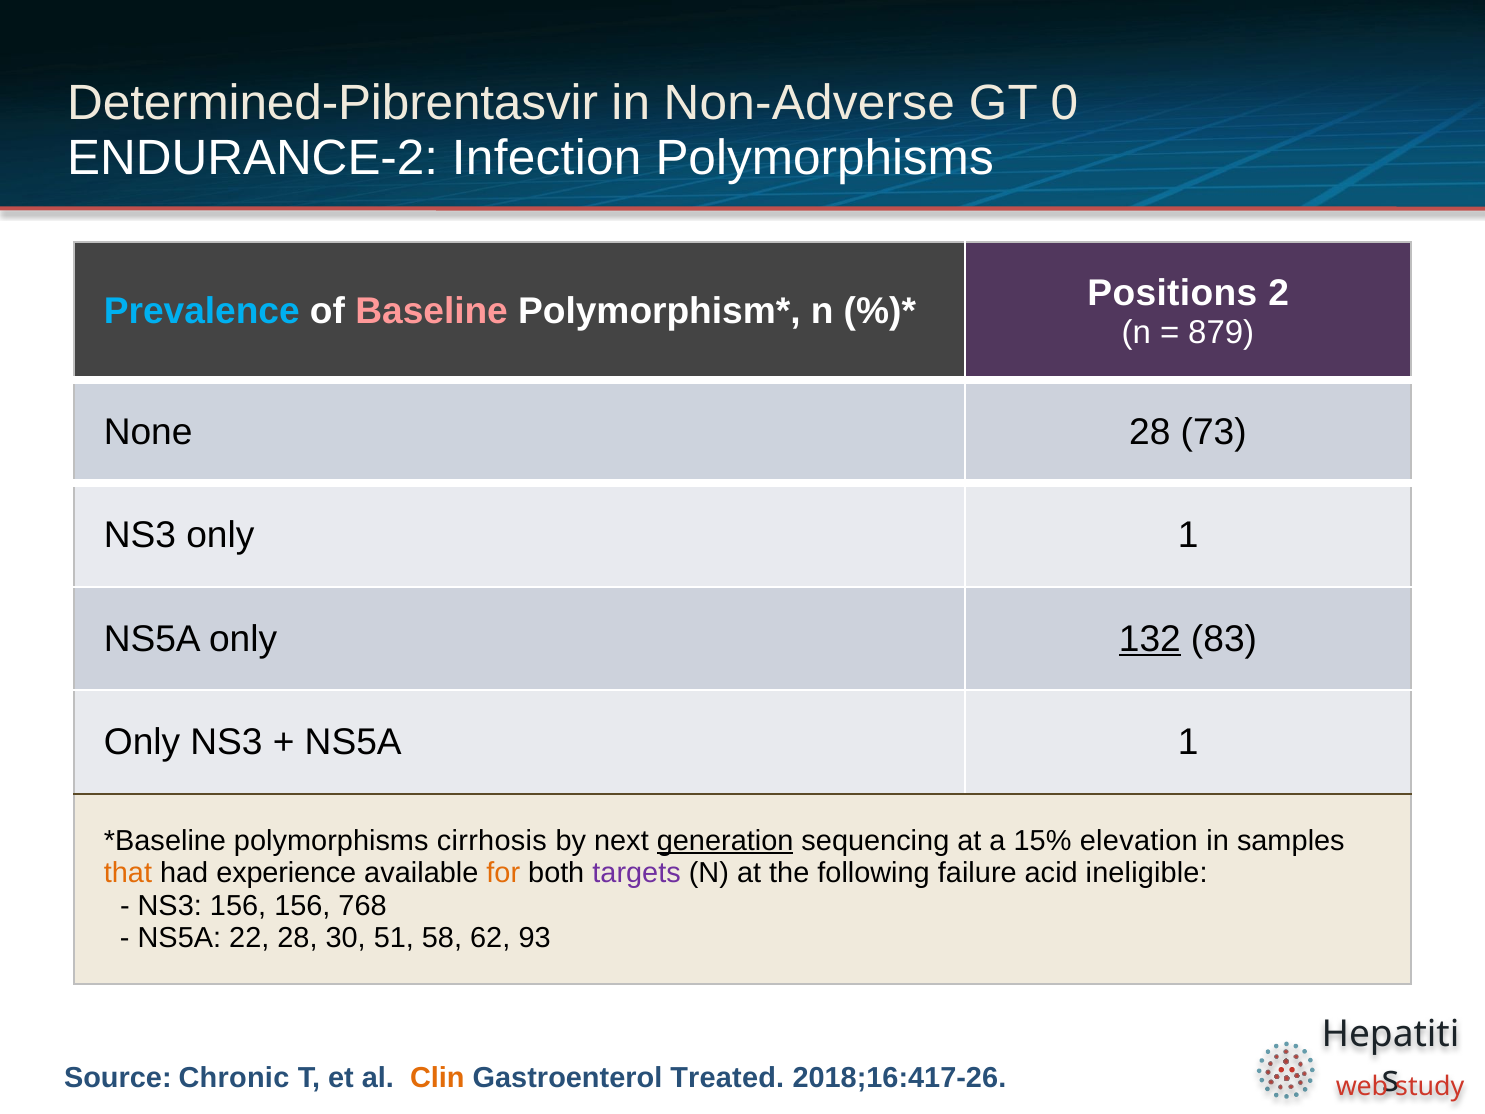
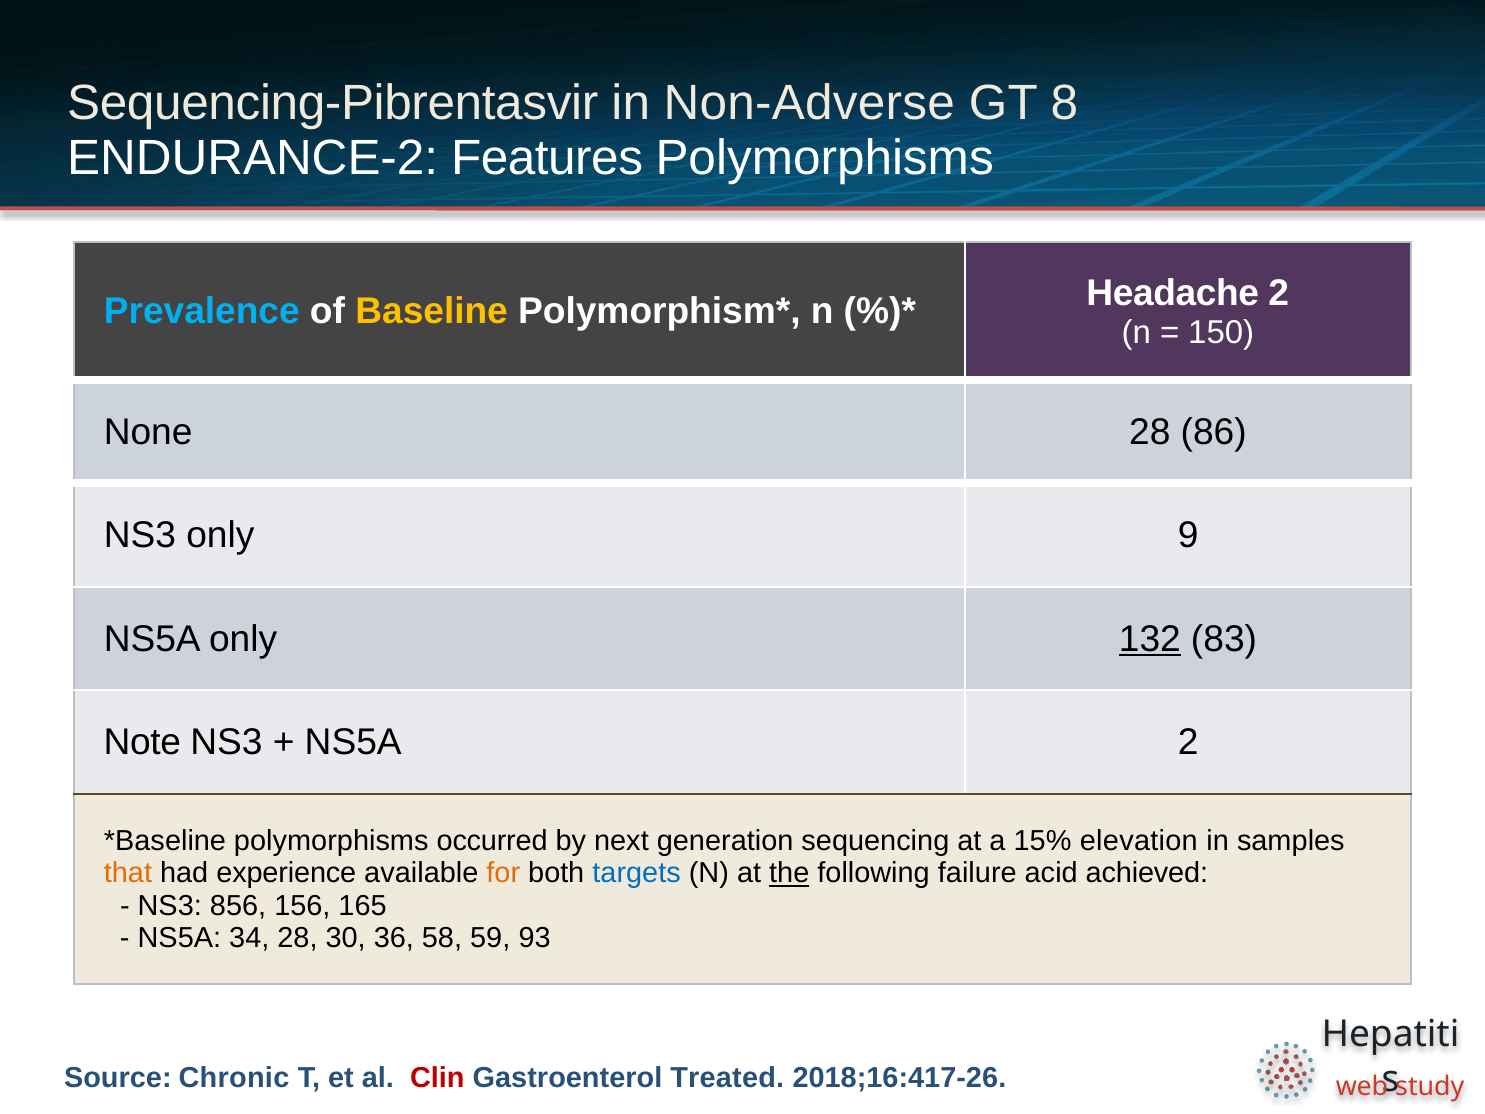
Determined-Pibrentasvir: Determined-Pibrentasvir -> Sequencing-Pibrentasvir (333, 103)
0: 0 -> 8 (1064, 103)
Infection: Infection -> Features (547, 158)
Baseline colour: pink -> yellow (432, 311)
Positions: Positions -> Headache (1173, 293)
879: 879 -> 150 (1221, 332)
73: 73 -> 86 (1214, 432)
only 1: 1 -> 9 (1188, 536)
Only: Only -> Note (142, 742)
NS5A 1: 1 -> 2 (1188, 742)
cirrhosis: cirrhosis -> occurred (492, 841)
generation underline: present -> none (725, 841)
targets colour: purple -> blue (637, 873)
the underline: none -> present (789, 873)
ineligible: ineligible -> achieved (1147, 873)
NS3 156: 156 -> 856 (238, 905)
768: 768 -> 165 (363, 905)
22: 22 -> 34 (249, 938)
51: 51 -> 36 (394, 938)
62: 62 -> 59 (490, 938)
Clin colour: orange -> red (437, 1077)
